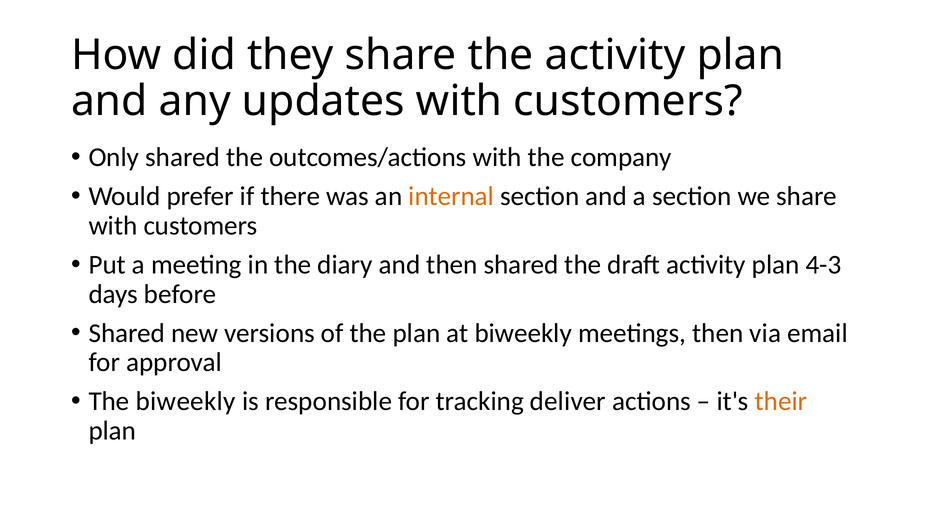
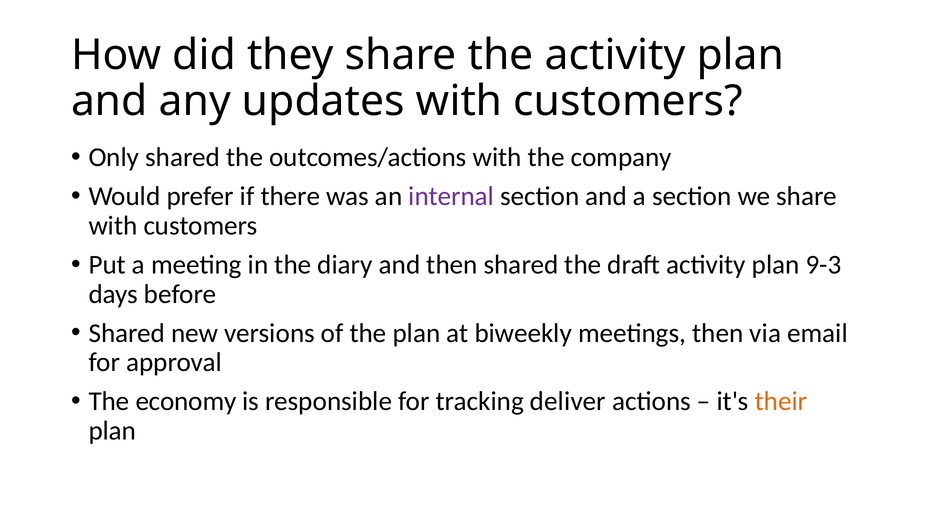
internal colour: orange -> purple (451, 197)
4-3: 4-3 -> 9-3 (824, 265)
The biweekly: biweekly -> economy (186, 402)
